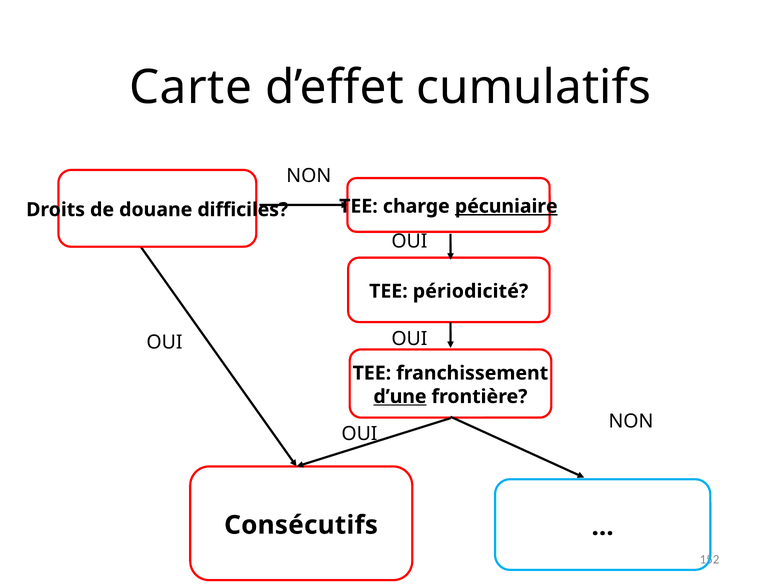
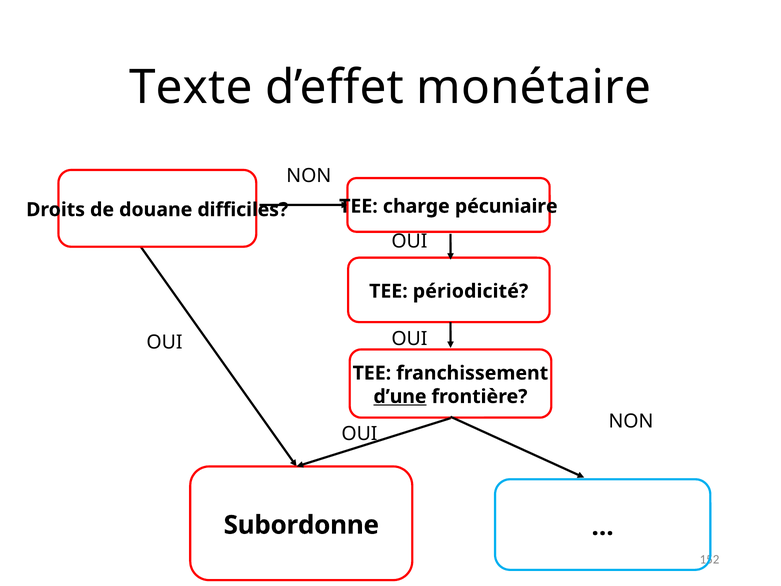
Carte: Carte -> Texte (191, 88)
cumulatifs: cumulatifs -> monétaire (534, 88)
pécuniaire underline: present -> none (506, 206)
Consécutifs: Consécutifs -> Subordonne (301, 525)
